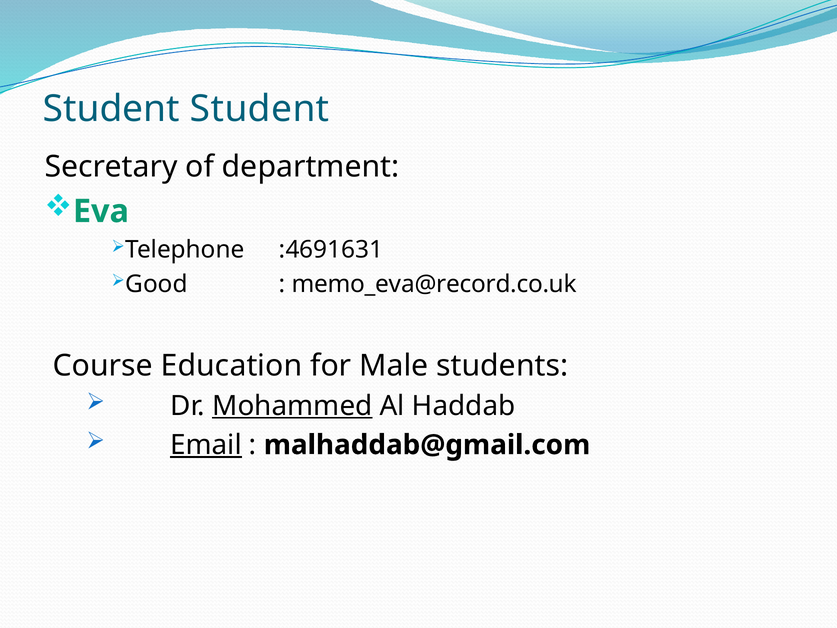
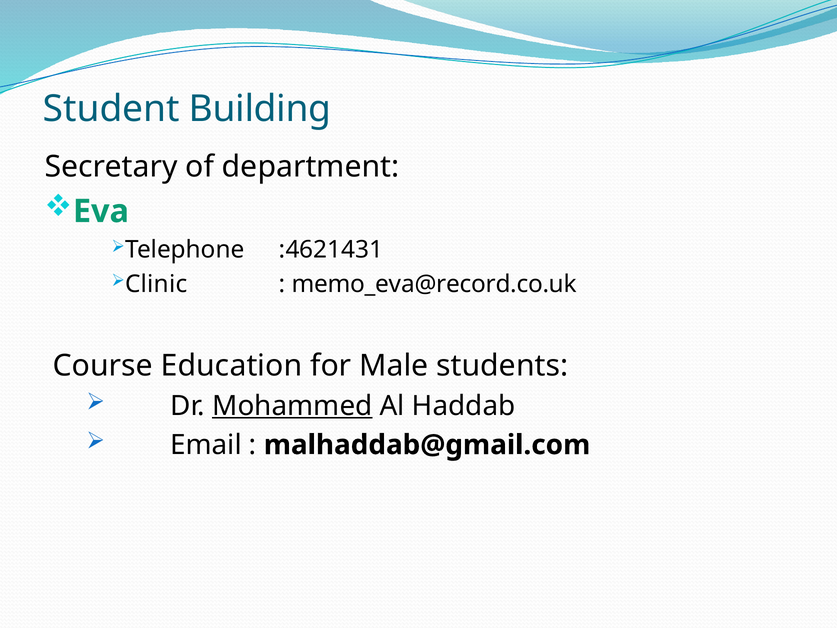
Student Student: Student -> Building (260, 109)
:4691631: :4691631 -> :4621431 (331, 250)
Good: Good -> Clinic (156, 284)
Email underline: present -> none (206, 445)
